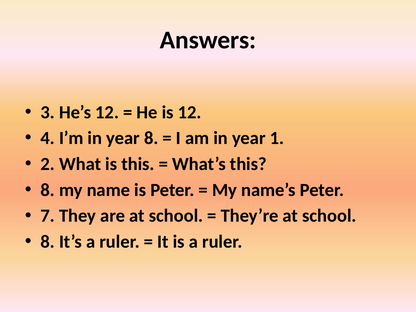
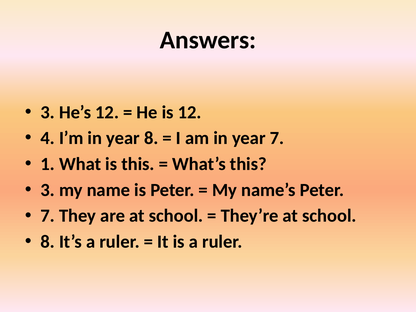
year 1: 1 -> 7 (277, 138)
2: 2 -> 1 (48, 164)
8: 8 -> 3 (48, 190)
